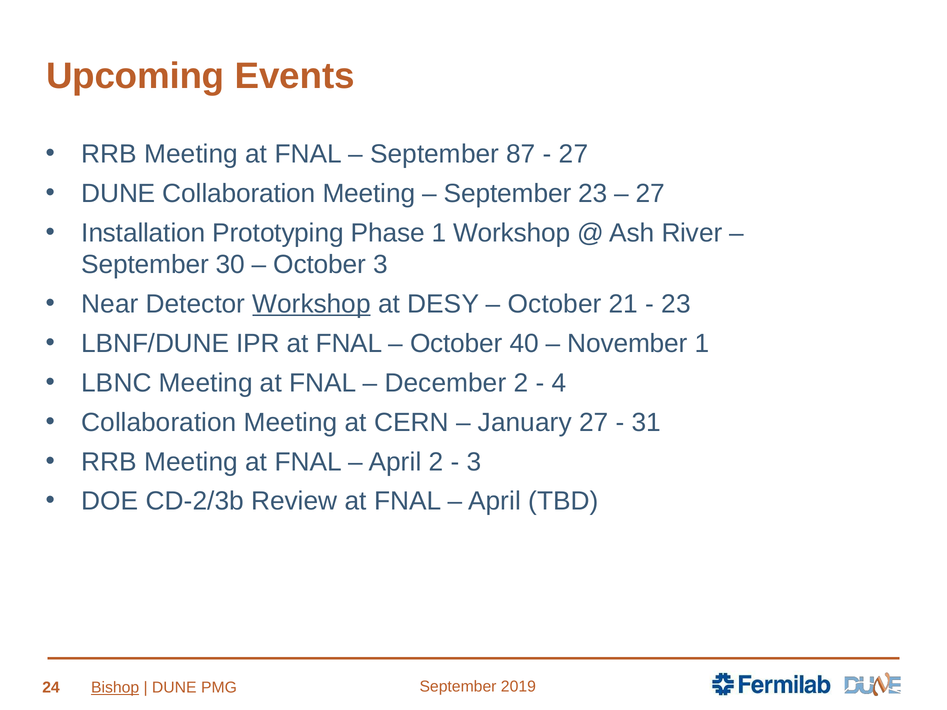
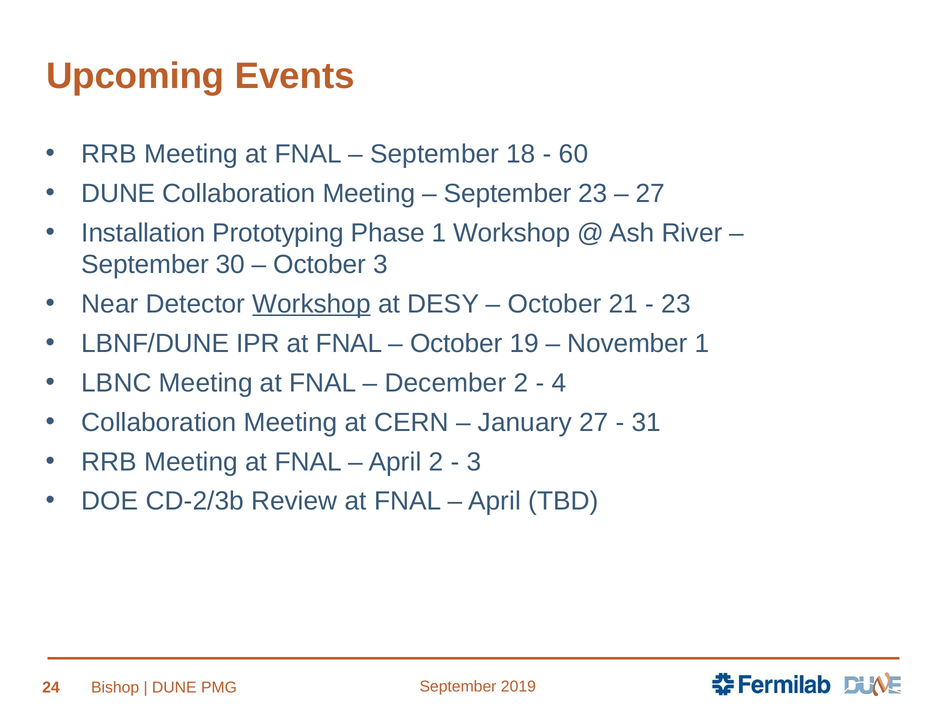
87: 87 -> 18 (521, 154)
27: 27 -> 60 (574, 154)
40: 40 -> 19 (524, 344)
Bishop underline: present -> none (115, 688)
